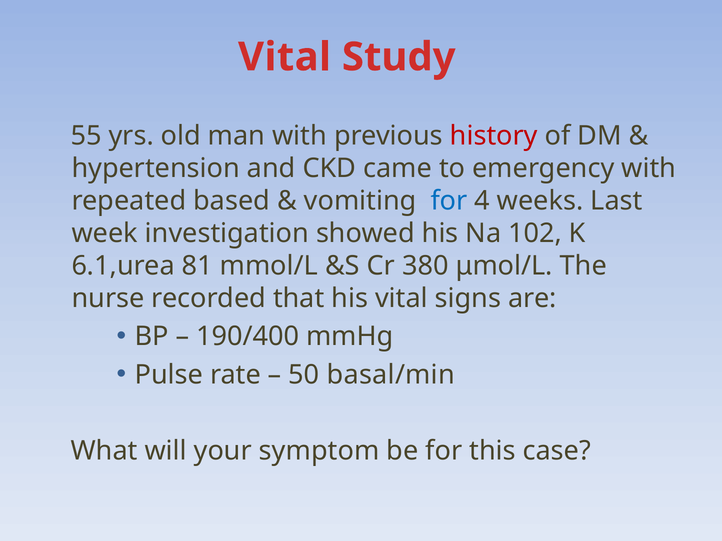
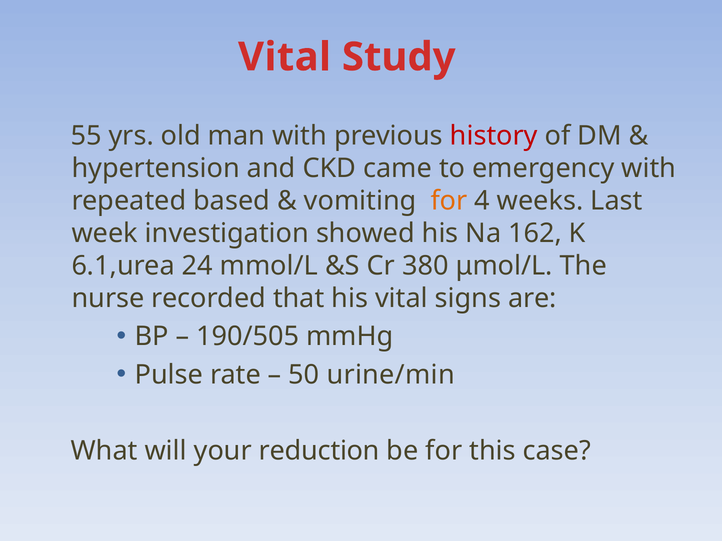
for colour: blue -> orange (449, 201)
102: 102 -> 162 (535, 234)
81: 81 -> 24 (197, 266)
190/400: 190/400 -> 190/505 (248, 337)
basal/min: basal/min -> urine/min (391, 375)
symptom: symptom -> reduction (319, 451)
